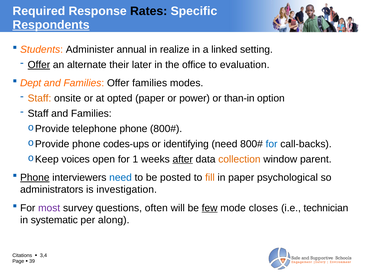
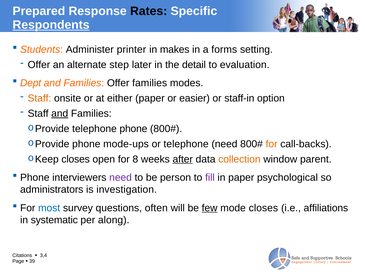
Required: Required -> Prepared (39, 11)
annual: annual -> printer (131, 49)
realize: realize -> makes (175, 49)
linked: linked -> forms (224, 49)
Offer underline: present -> none (39, 65)
their: their -> step (119, 65)
office: office -> detail (194, 65)
opted: opted -> either (120, 98)
power: power -> easier (195, 98)
than-in: than-in -> staff-in (239, 98)
and underline: none -> present (60, 113)
codes-ups: codes-ups -> mode-ups (126, 144)
or identifying: identifying -> telephone (186, 144)
for colour: blue -> orange (272, 144)
voices: voices -> closes (76, 159)
1: 1 -> 8 (135, 159)
Phone underline: present -> none (35, 177)
need colour: blue -> purple (121, 177)
posted: posted -> person (176, 177)
fill colour: orange -> purple (210, 177)
most colour: purple -> blue (49, 208)
technician: technician -> affiliations (326, 208)
